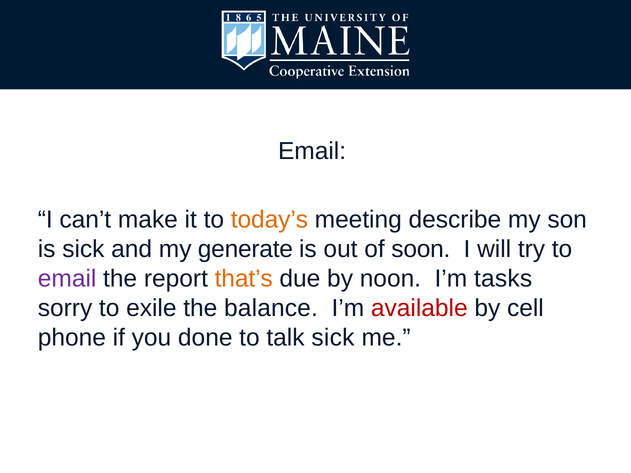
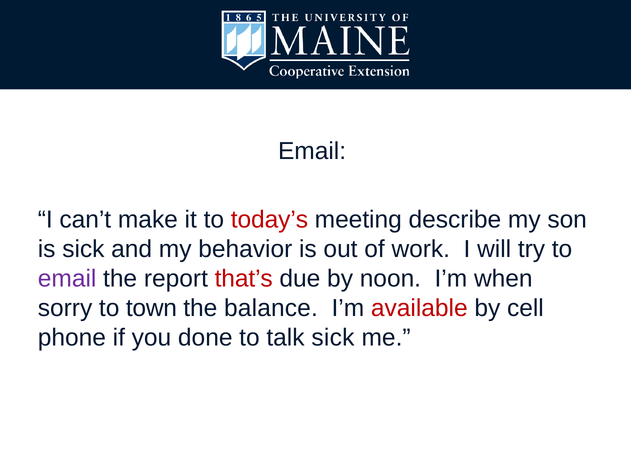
today’s colour: orange -> red (269, 220)
generate: generate -> behavior (245, 249)
soon: soon -> work (421, 249)
that’s colour: orange -> red (244, 279)
tasks: tasks -> when (503, 279)
exile: exile -> town (151, 308)
